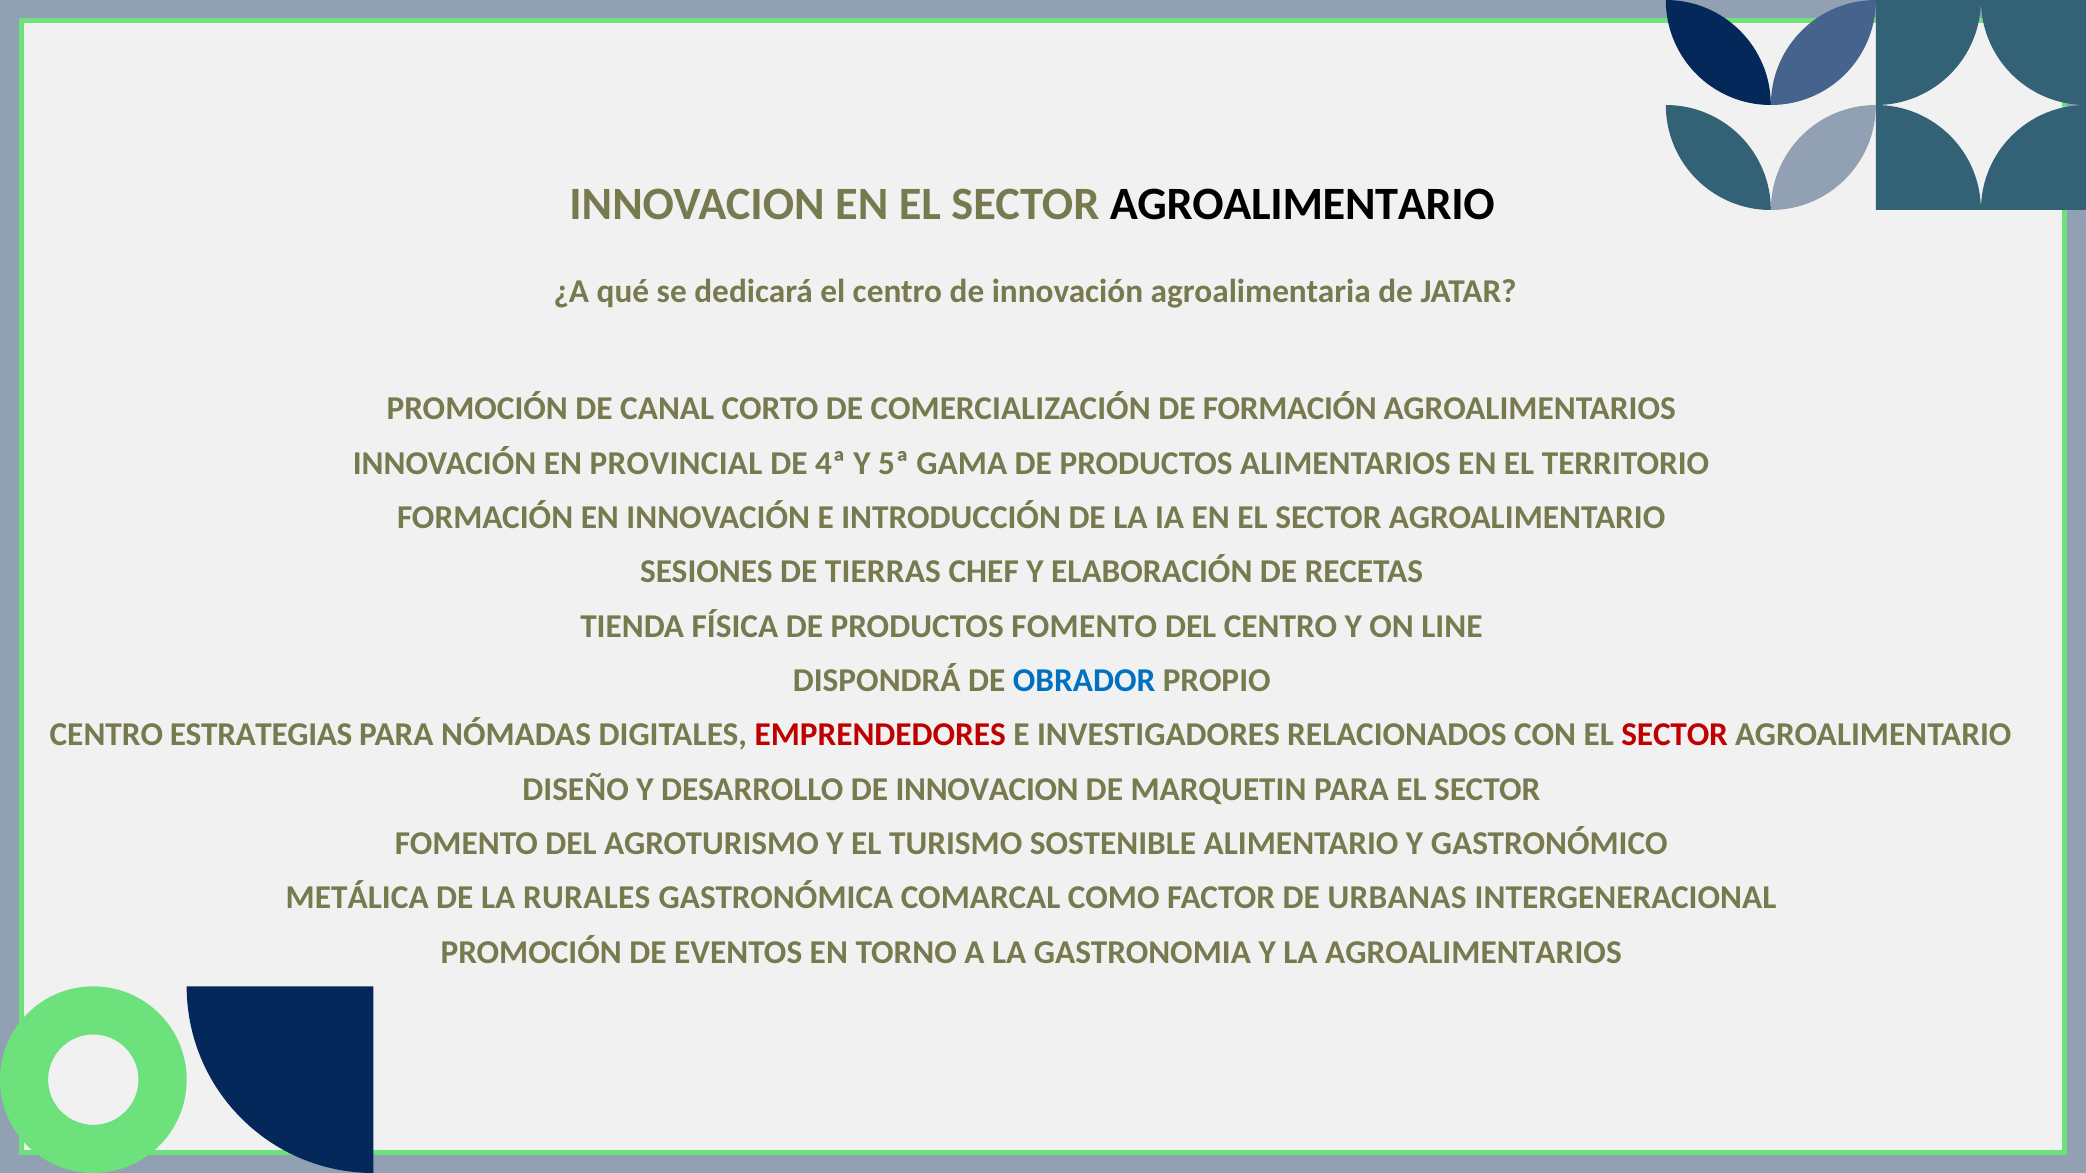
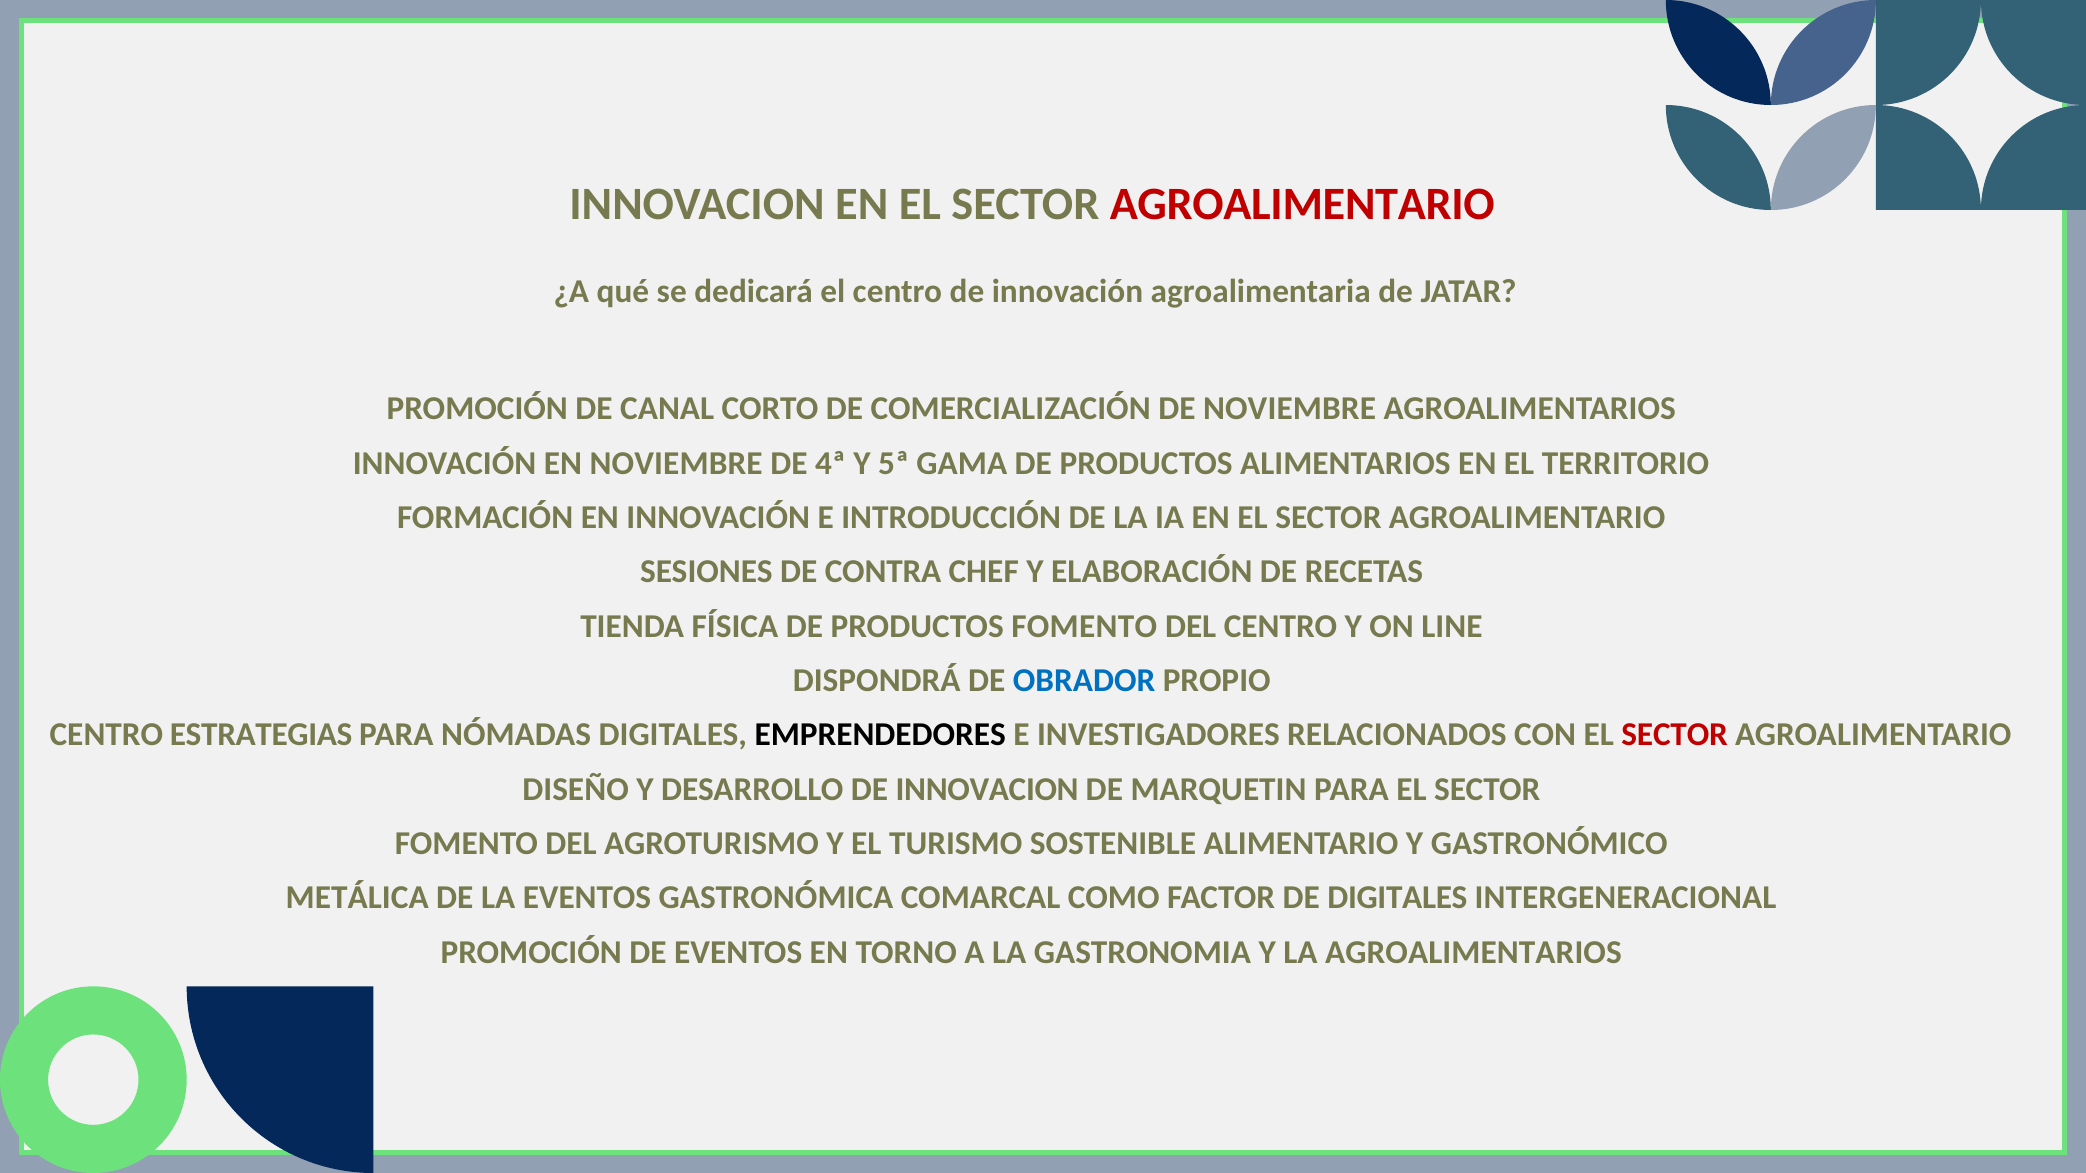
AGROALIMENTARIO colour: black -> red (1302, 204)
DE FORMACIÓN: FORMACIÓN -> NOVIEMBRE (1290, 409)
EN PROVINCIAL: PROVINCIAL -> NOVIEMBRE (676, 463)
TIERRAS: TIERRAS -> CONTRA (883, 572)
EMPRENDEDORES colour: red -> black (880, 735)
LA RURALES: RURALES -> EVENTOS (587, 898)
DE URBANAS: URBANAS -> DIGITALES (1397, 898)
